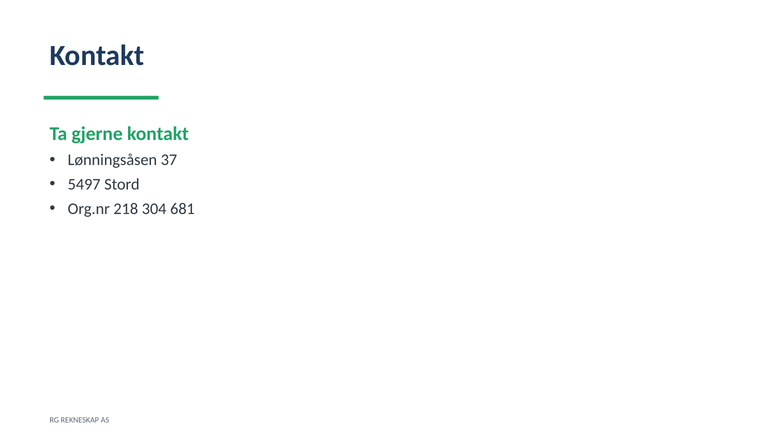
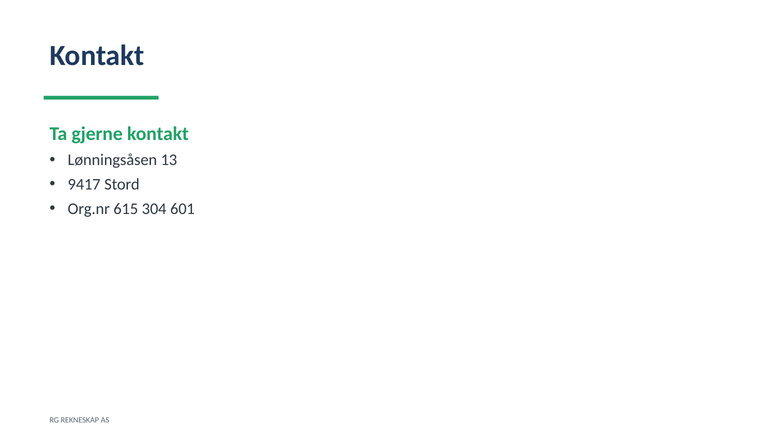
37: 37 -> 13 (169, 160)
5497: 5497 -> 9417 (84, 184)
218: 218 -> 615 (126, 209)
681: 681 -> 601 (182, 209)
